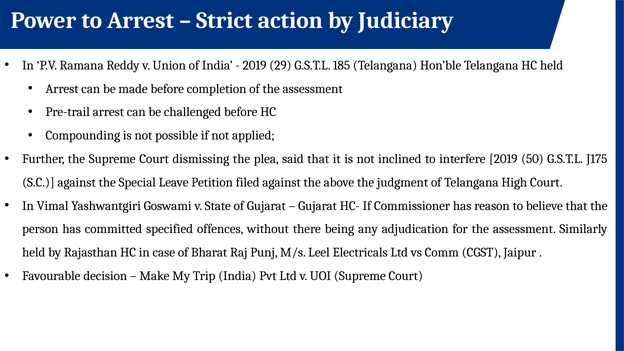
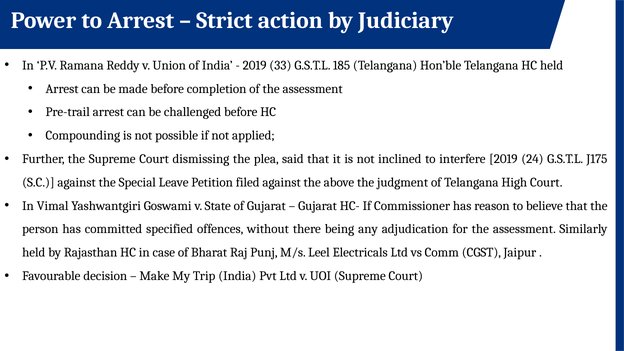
29: 29 -> 33 (280, 65)
50: 50 -> 24 (532, 159)
